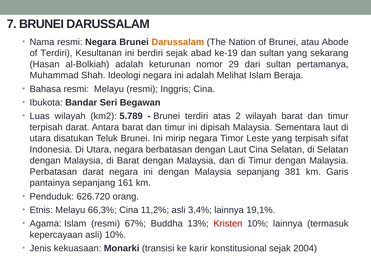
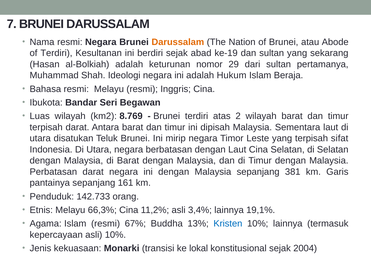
Melihat: Melihat -> Hukum (232, 75)
5.789: 5.789 -> 8.769 (131, 116)
626.720: 626.720 -> 142.733 (93, 197)
Kristen colour: red -> blue (228, 224)
karir: karir -> lokal (199, 249)
